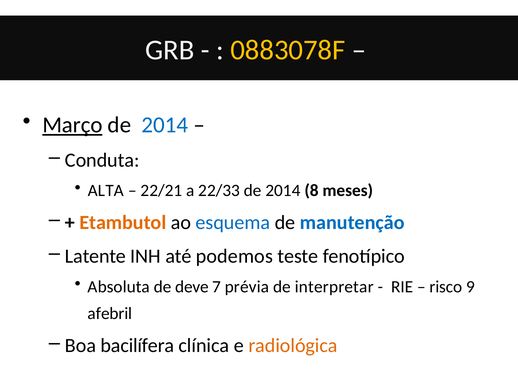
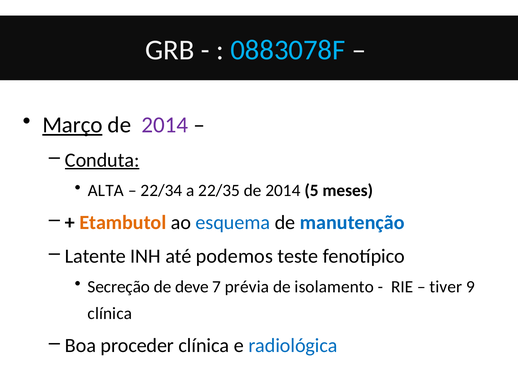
0883078F colour: yellow -> light blue (288, 50)
2014 colour: blue -> purple (165, 125)
Conduta underline: none -> present (102, 160)
22/21: 22/21 -> 22/34 (161, 191)
22/33: 22/33 -> 22/35 (219, 191)
8: 8 -> 5 (311, 191)
Absoluta: Absoluta -> Secreção (119, 287)
interpretar: interpretar -> isolamento (334, 287)
risco: risco -> tiver (446, 287)
afebril: afebril -> clínica (110, 314)
bacilífera: bacilífera -> proceder (137, 346)
radiológica colour: orange -> blue (293, 346)
